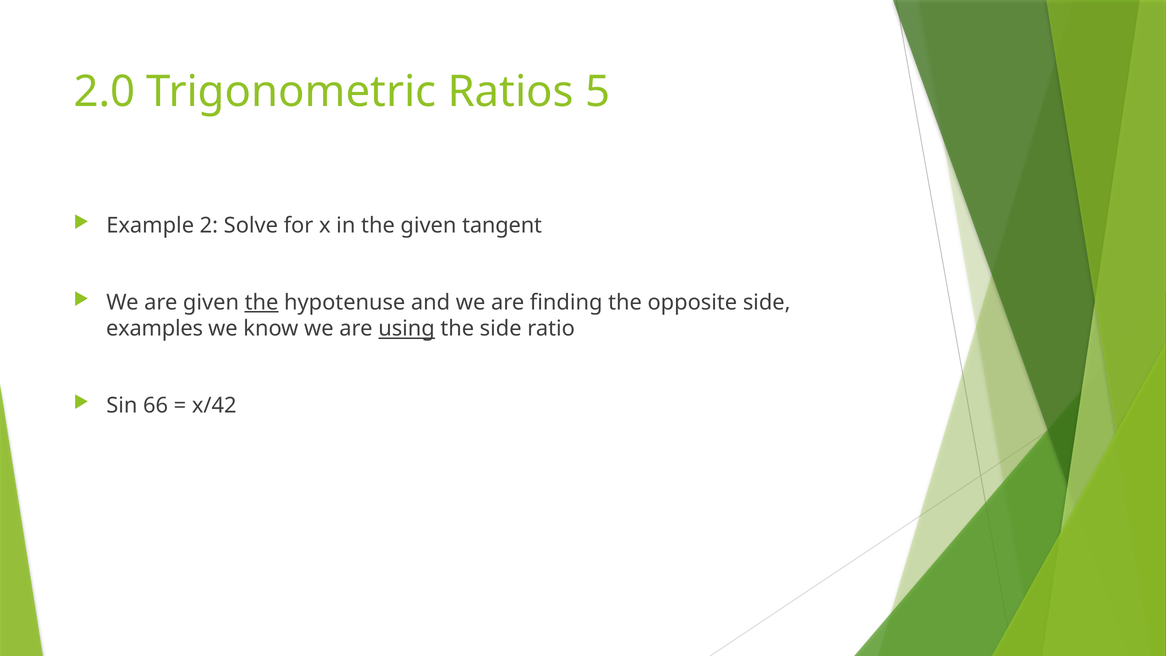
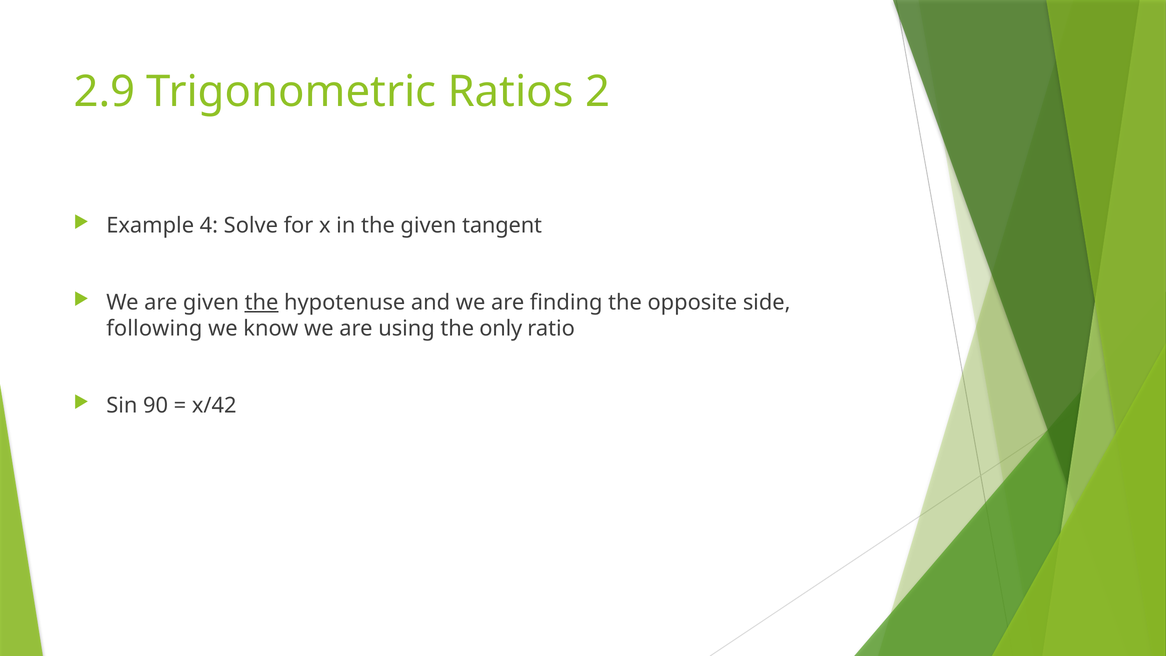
2.0: 2.0 -> 2.9 (104, 92)
5: 5 -> 2 (598, 92)
2: 2 -> 4 (209, 226)
examples: examples -> following (154, 329)
using underline: present -> none (407, 329)
the side: side -> only (501, 329)
66: 66 -> 90 (156, 405)
